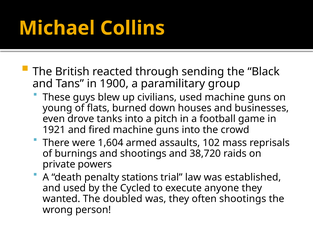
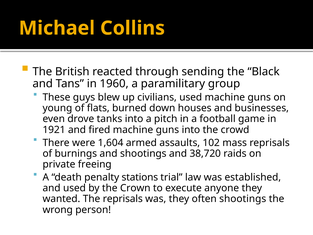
1900: 1900 -> 1960 (114, 84)
powers: powers -> freeing (95, 164)
Cycled: Cycled -> Crown (135, 188)
The doubled: doubled -> reprisals (123, 199)
